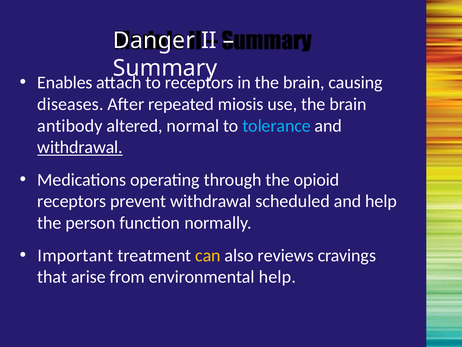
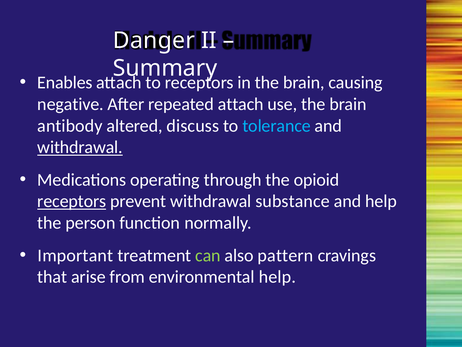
diseases: diseases -> negative (71, 104)
repeated miosis: miosis -> attach (241, 104)
normal: normal -> discuss (193, 126)
receptors underline: none -> present (72, 201)
scheduled: scheduled -> substance (293, 201)
can colour: yellow -> light green (208, 255)
reviews: reviews -> pattern (286, 255)
